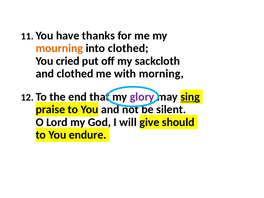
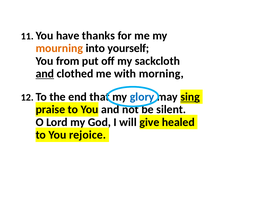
into clothed: clothed -> yourself (128, 48)
cried: cried -> from (68, 61)
and underline: none -> present (45, 74)
glory colour: purple -> blue (142, 97)
should: should -> healed (178, 122)
endure: endure -> rejoice (88, 135)
